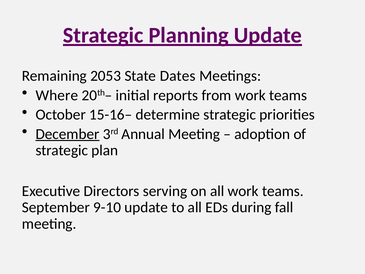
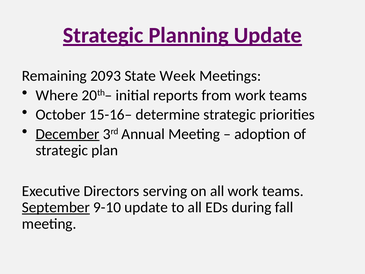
2053: 2053 -> 2093 (106, 76)
Dates: Dates -> Week (178, 76)
September underline: none -> present (56, 207)
